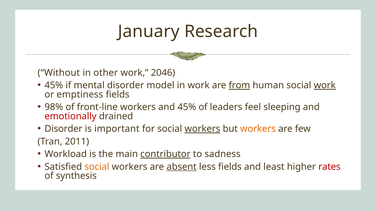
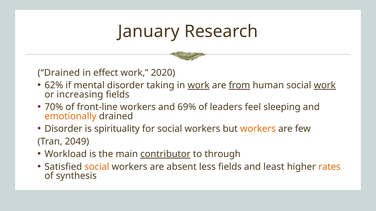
Without: Without -> Drained (59, 73)
other: other -> effect (106, 73)
2046: 2046 -> 2020 (163, 73)
45%: 45% -> 62% (54, 86)
model: model -> taking (160, 86)
work underline: none -> present (199, 86)
emptiness: emptiness -> increasing (80, 95)
98%: 98% -> 70% (54, 107)
and 45%: 45% -> 69% (187, 107)
emotionally colour: red -> orange (71, 116)
important: important -> spirituality (117, 129)
workers underline: present -> none (202, 129)
2011: 2011 -> 2049 (77, 142)
sadness: sadness -> through (223, 154)
absent underline: present -> none (182, 167)
rates colour: red -> orange (329, 167)
